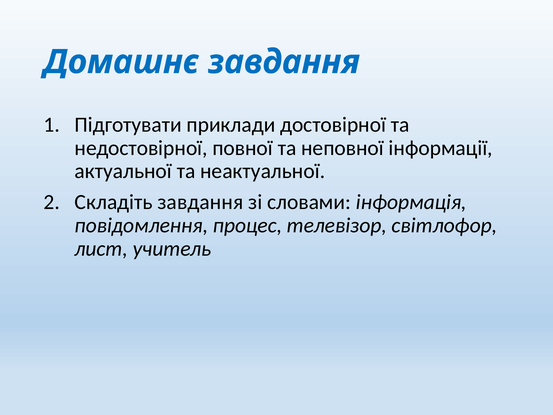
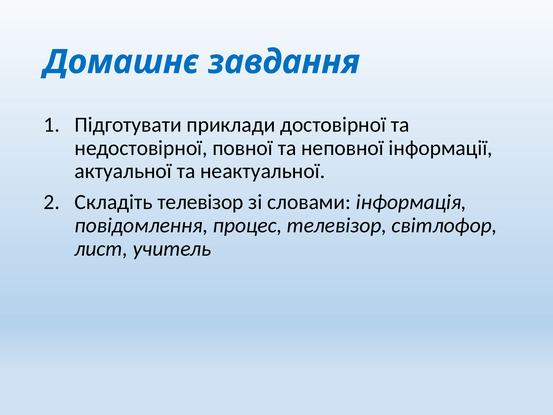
Складіть завдання: завдання -> телевізор (200, 202)
